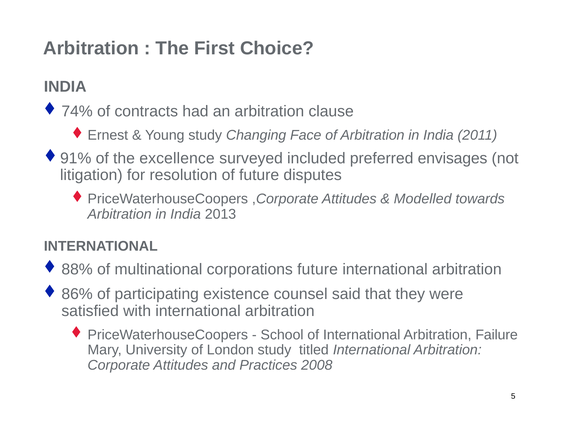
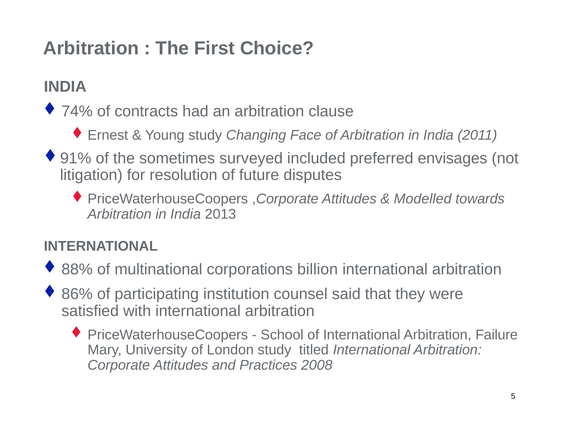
excellence: excellence -> sometimes (177, 158)
corporations future: future -> billion (318, 269)
existence: existence -> institution (236, 294)
